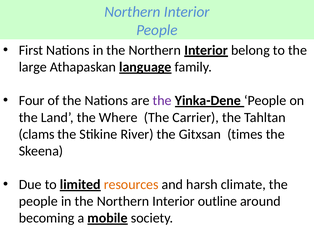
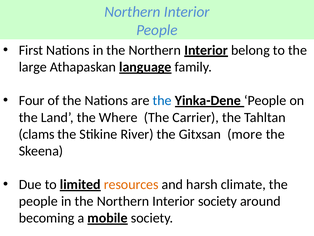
the colour: purple -> blue (162, 100)
times: times -> more (245, 134)
Interior outline: outline -> society (218, 201)
